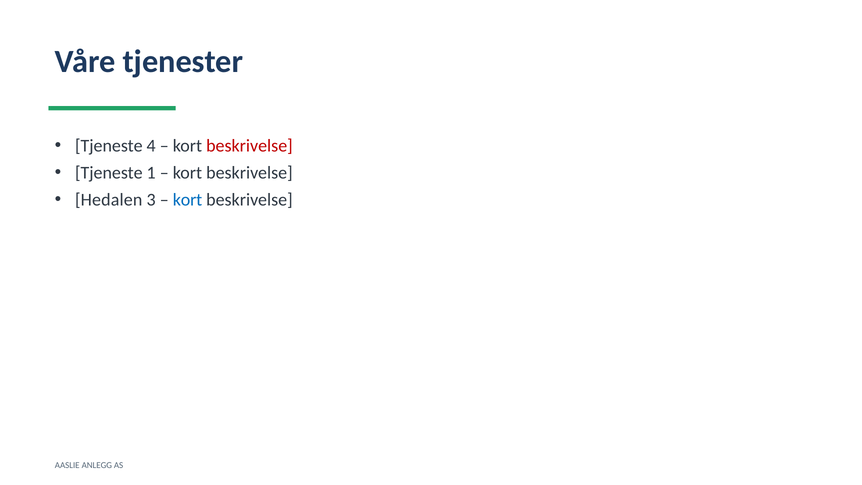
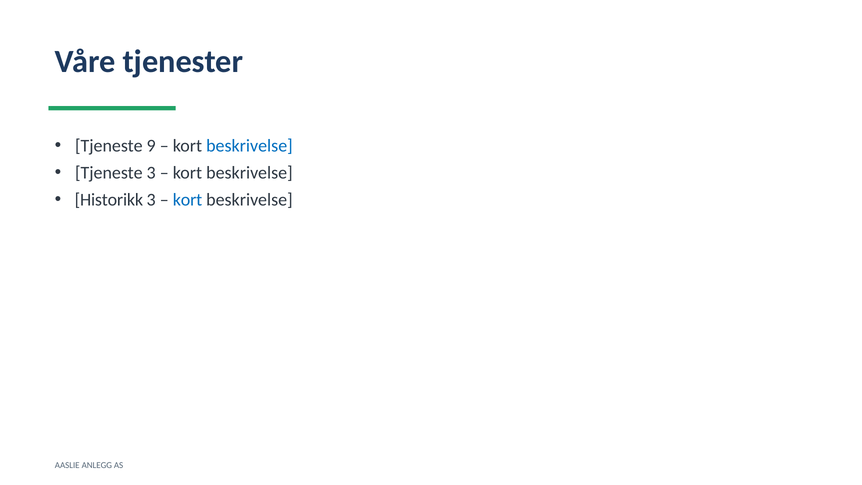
4: 4 -> 9 (151, 146)
beskrivelse colour: red -> blue (249, 146)
Tjeneste 1: 1 -> 3 (151, 173)
Hedalen: Hedalen -> Historikk (109, 200)
